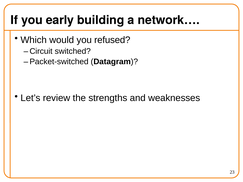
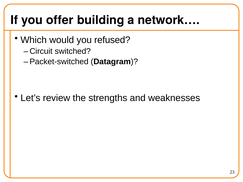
early: early -> offer (60, 20)
